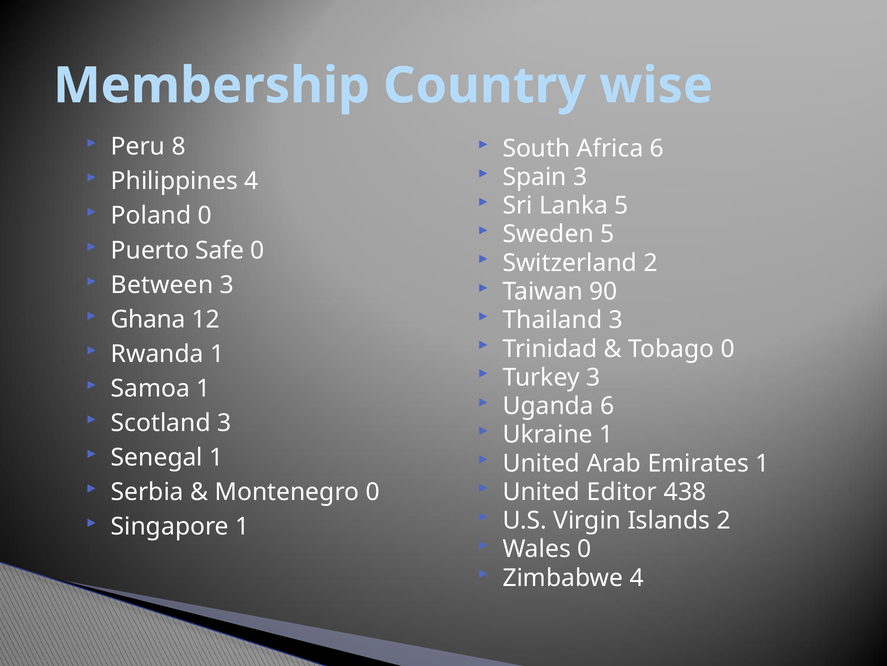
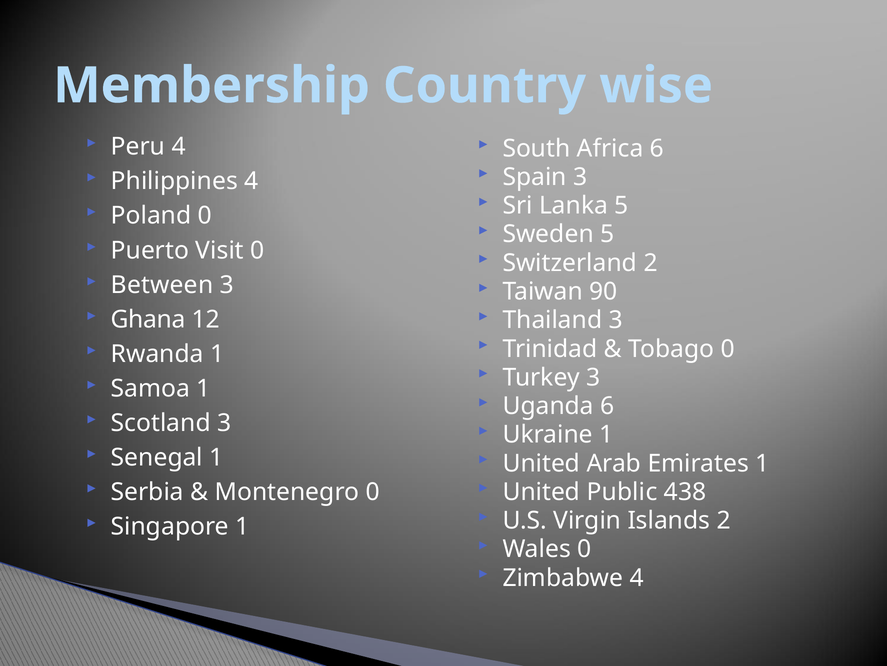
Peru 8: 8 -> 4 (179, 147)
Safe: Safe -> Visit (220, 250)
Editor: Editor -> Public (622, 491)
